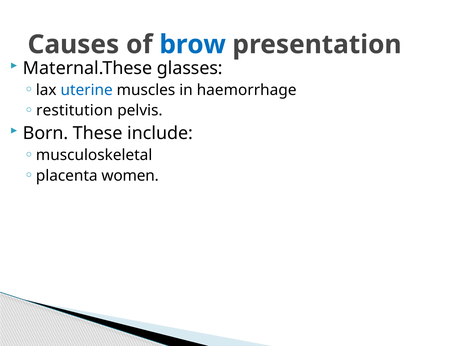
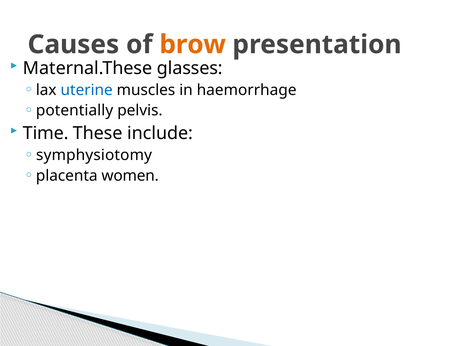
brow colour: blue -> orange (193, 44)
restitution: restitution -> potentially (75, 110)
Born: Born -> Time (46, 133)
musculoskeletal: musculoskeletal -> symphysiotomy (94, 155)
